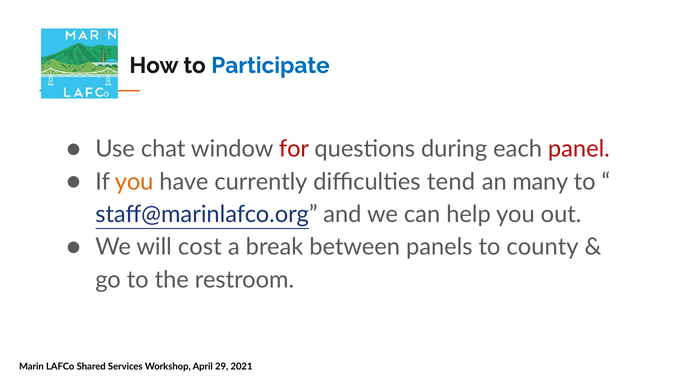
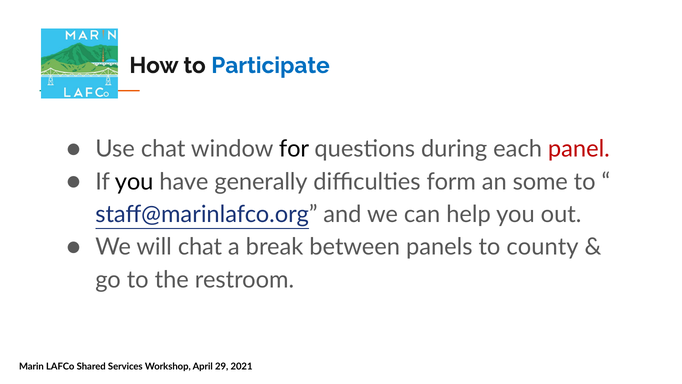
for colour: red -> black (294, 149)
you colour: orange -> black (134, 182)
currently: currently -> generally (261, 182)
tend: tend -> form (451, 182)
many: many -> some (540, 182)
will cost: cost -> chat (200, 247)
